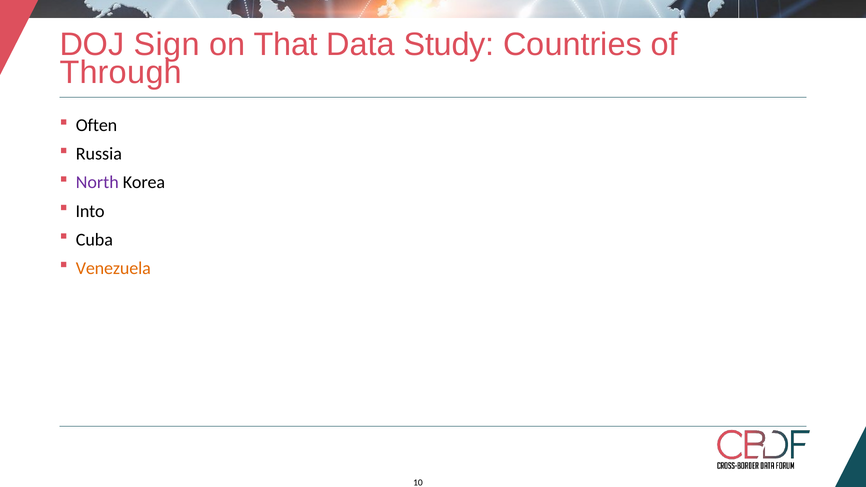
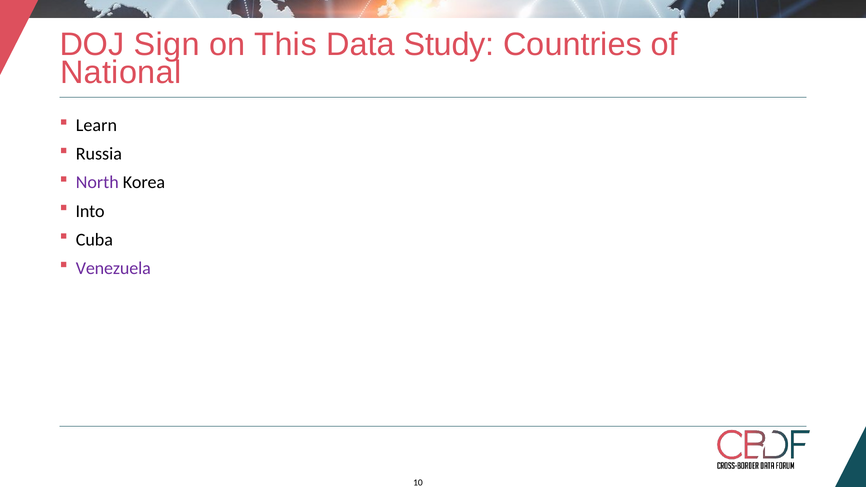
That: That -> This (286, 44)
Through: Through -> National (121, 72)
Often: Often -> Learn (96, 126)
Venezuela colour: orange -> purple (113, 268)
